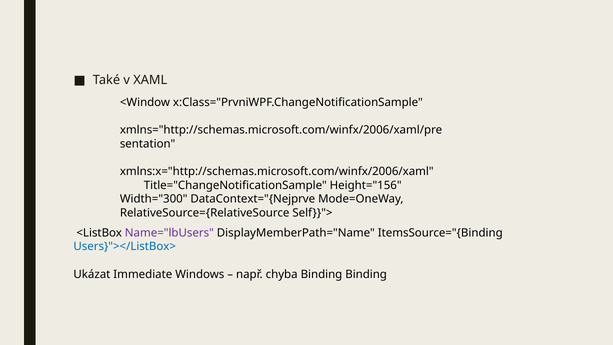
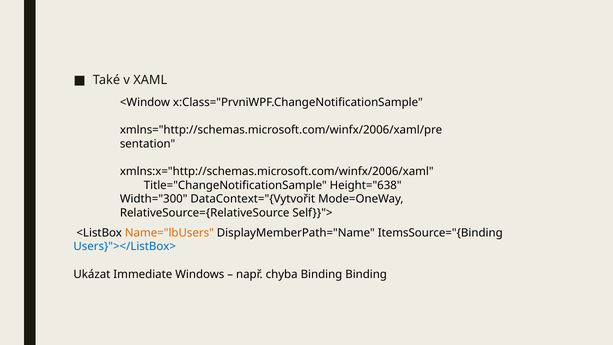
Height="156: Height="156 -> Height="638 (366, 185)
DataContext="{Nejprve: DataContext="{Nejprve -> DataContext="{Vytvořit (253, 199)
Name="lbUsers colour: purple -> orange (169, 233)
